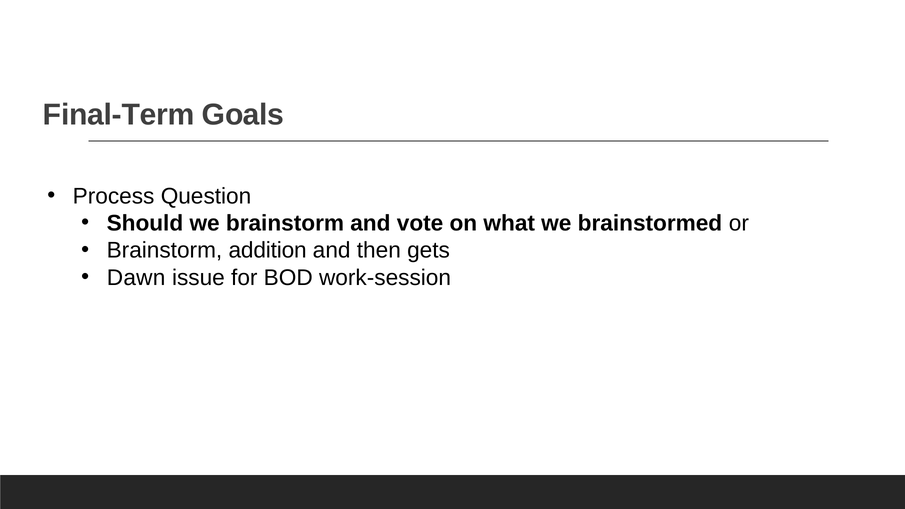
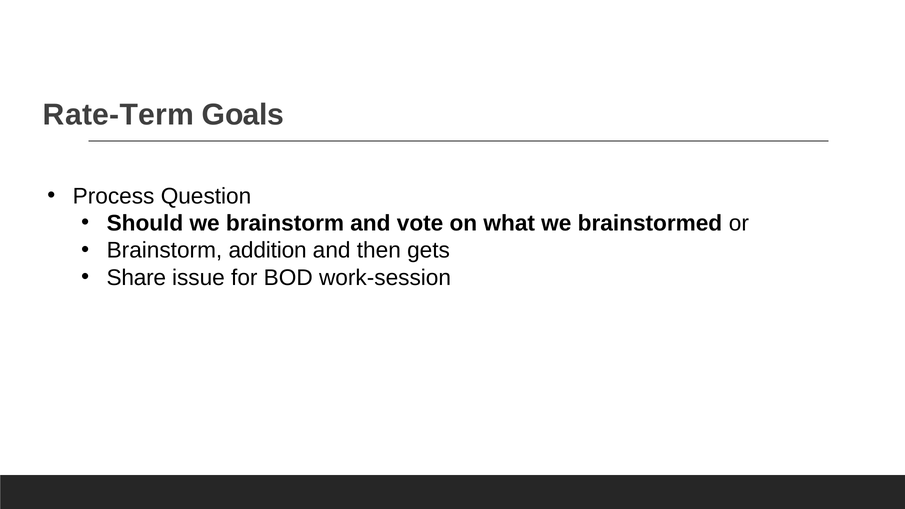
Final-Term: Final-Term -> Rate-Term (119, 115)
Dawn: Dawn -> Share (136, 278)
